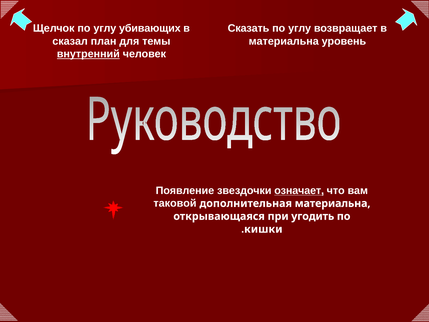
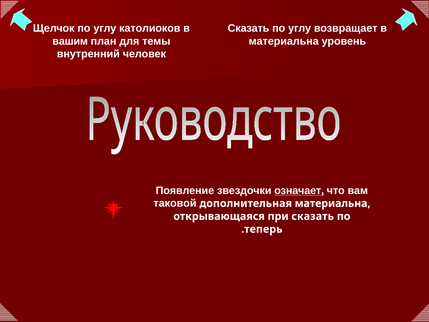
убивающих: убивающих -> католиоков (150, 28)
сказал: сказал -> вашим (70, 41)
внутренний underline: present -> none (88, 54)
при угодить: угодить -> сказать (313, 216)
кишки: кишки -> теперь (263, 229)
